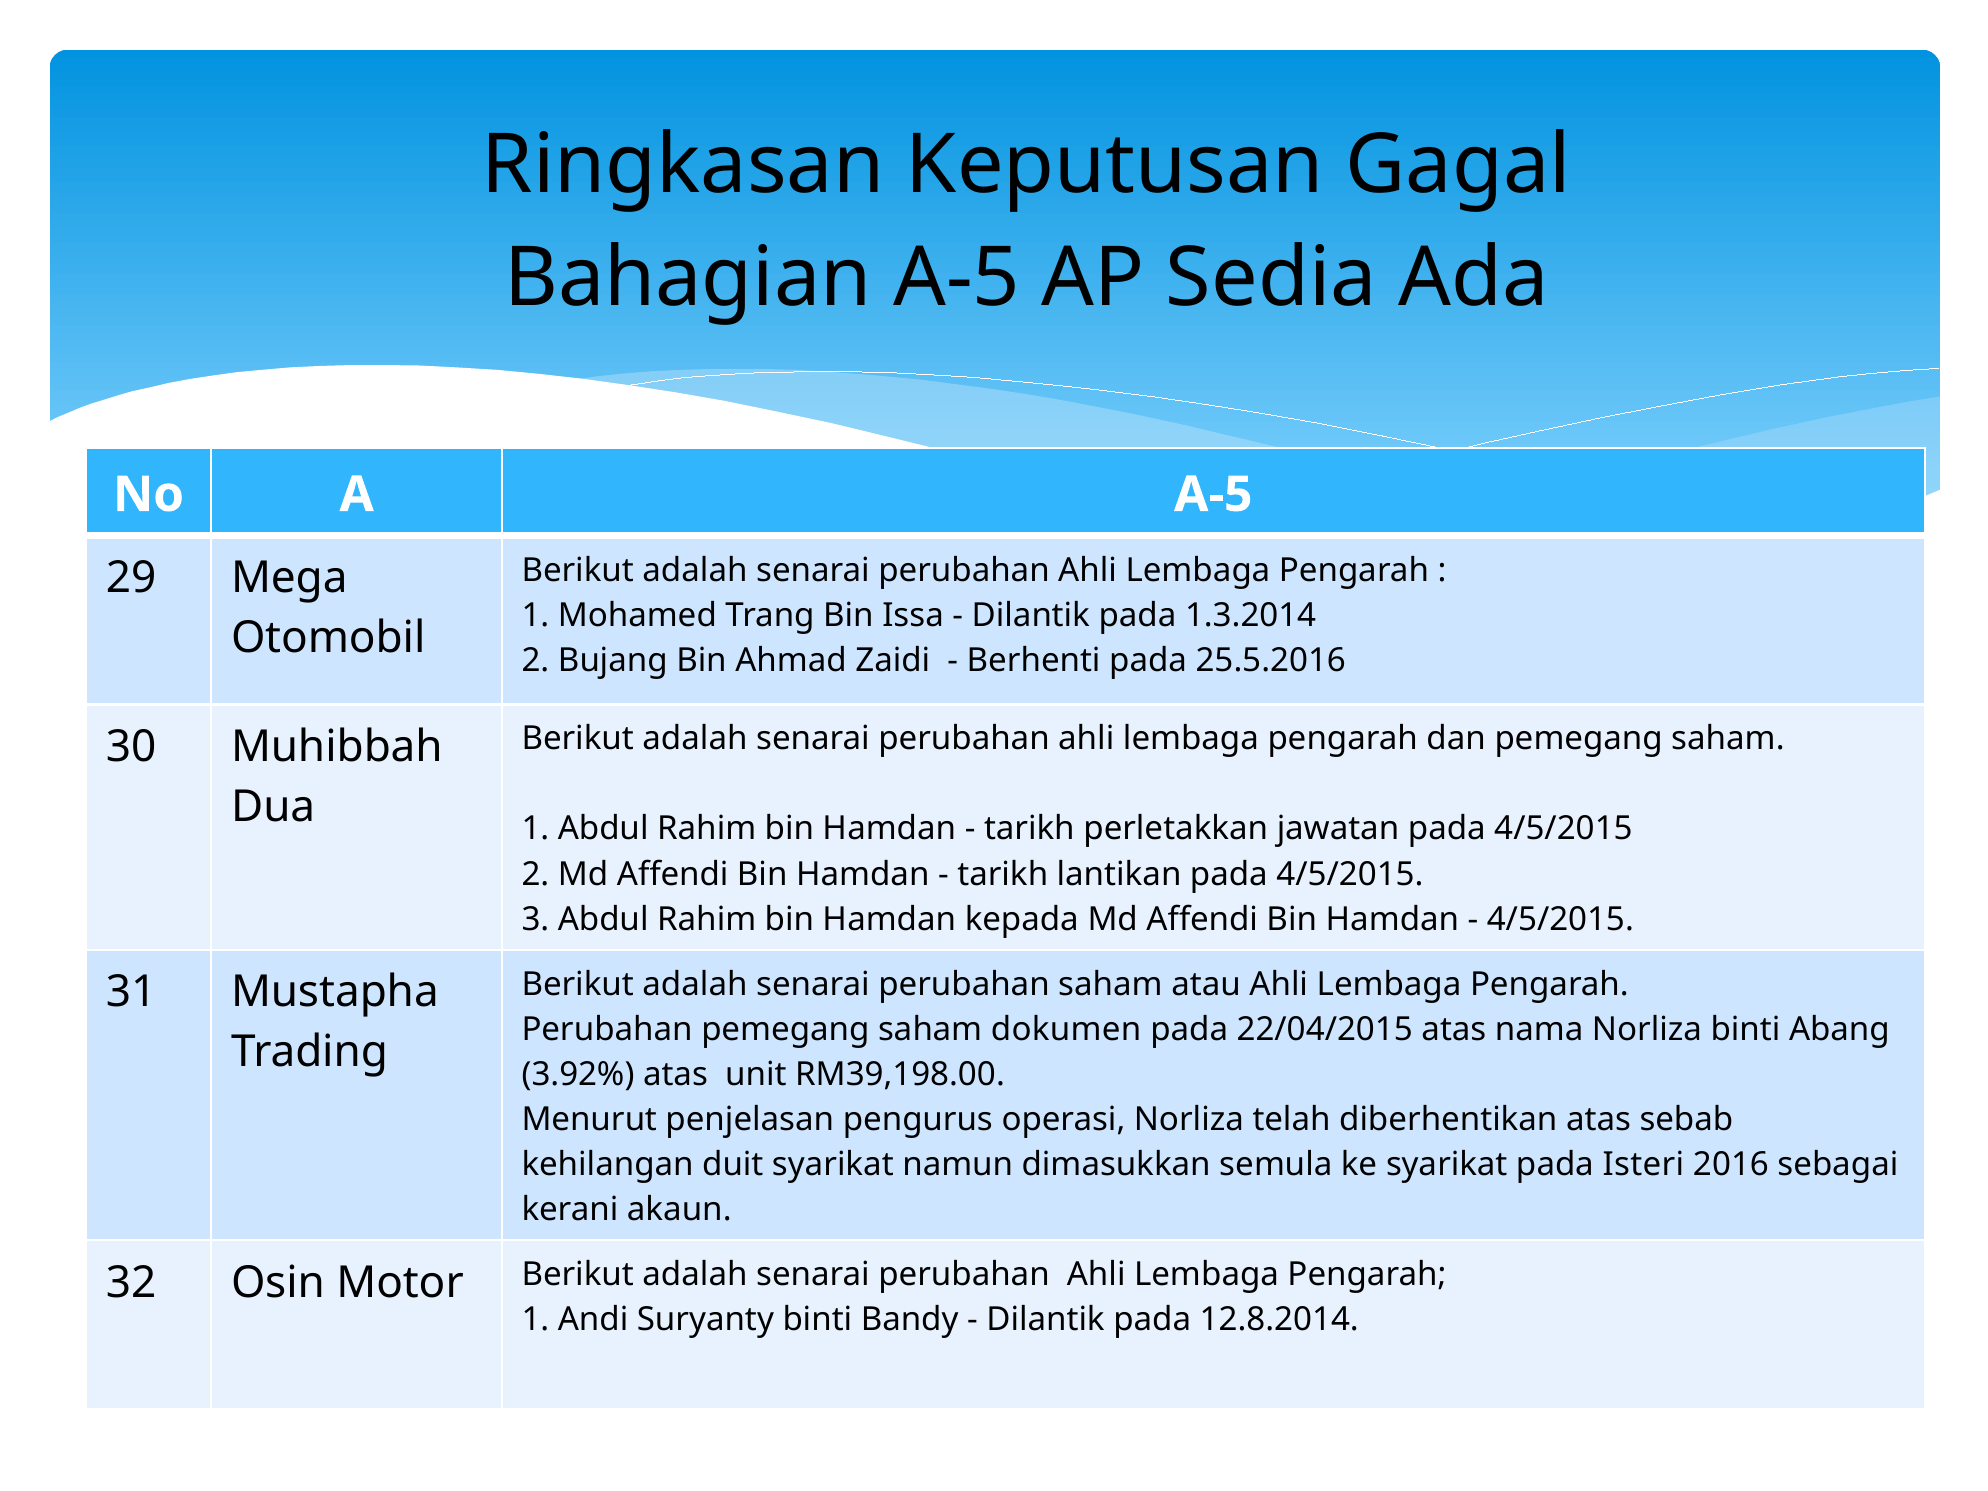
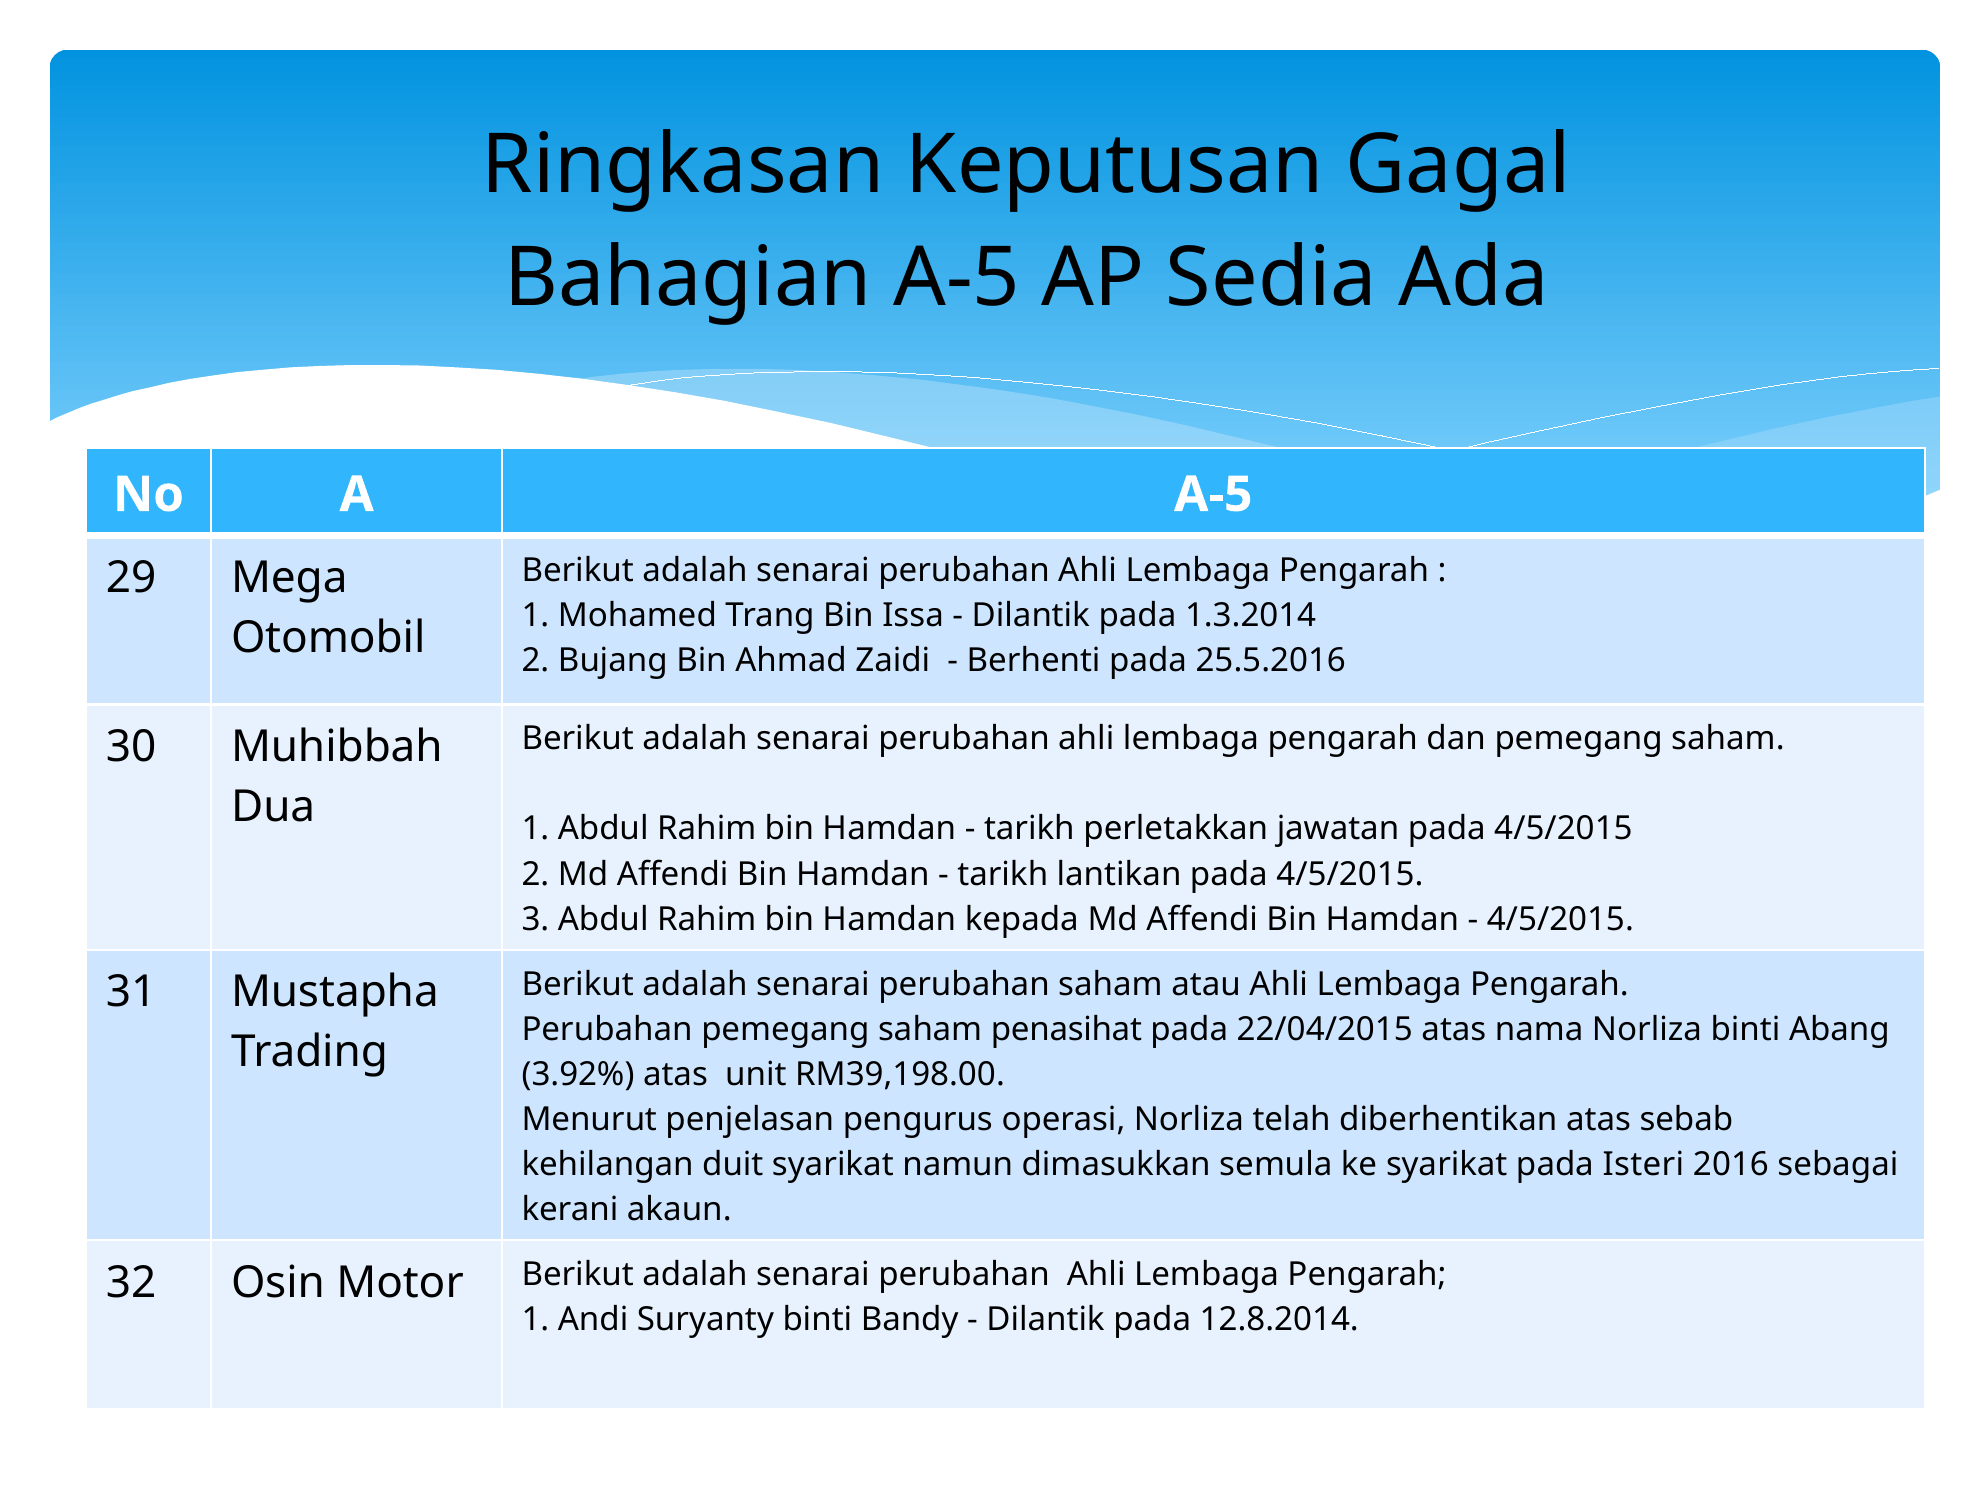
dokumen: dokumen -> penasihat (1066, 1029)
